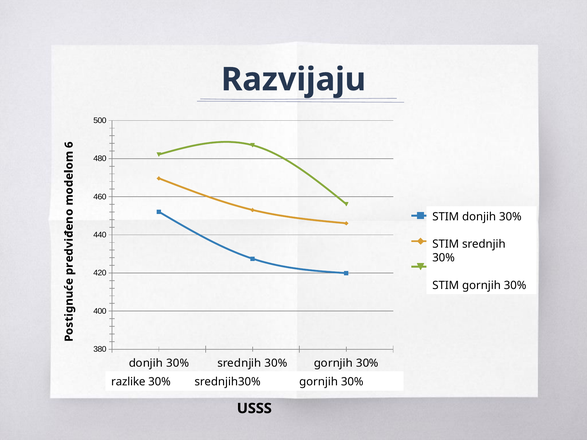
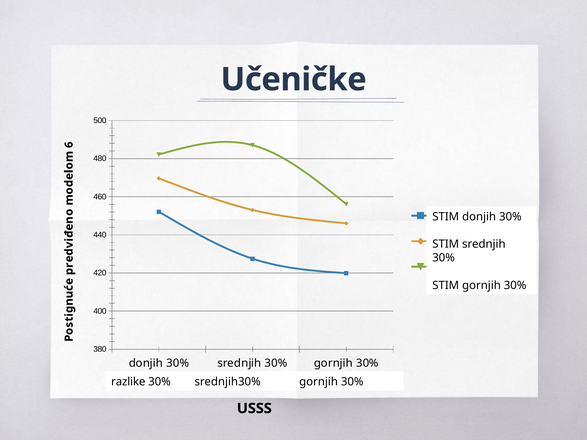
Razvijaju: Razvijaju -> Učeničke (294, 80)
